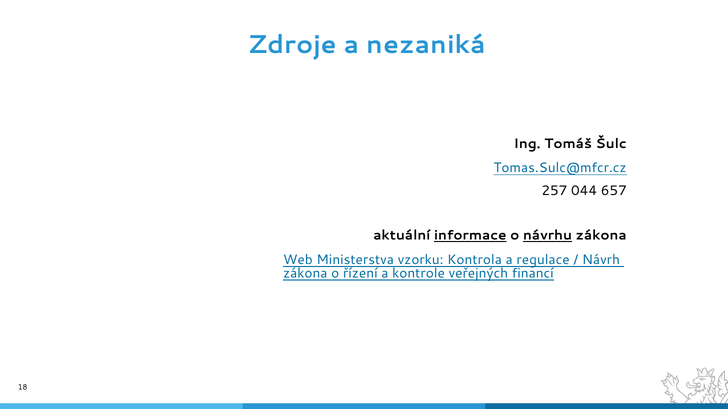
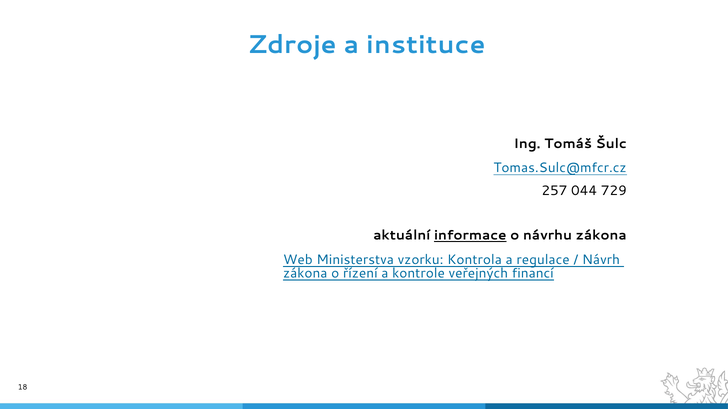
nezaniká: nezaniká -> instituce (426, 45)
657: 657 -> 729 (614, 191)
návrhu underline: present -> none (547, 236)
